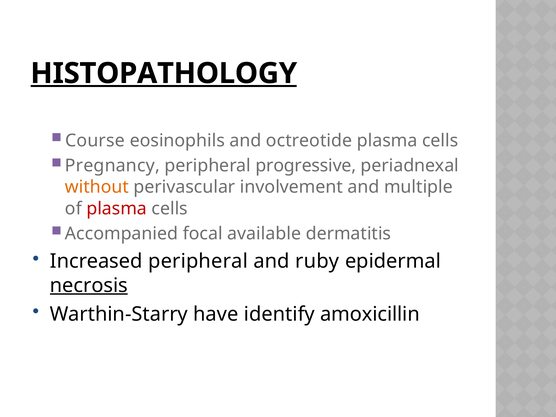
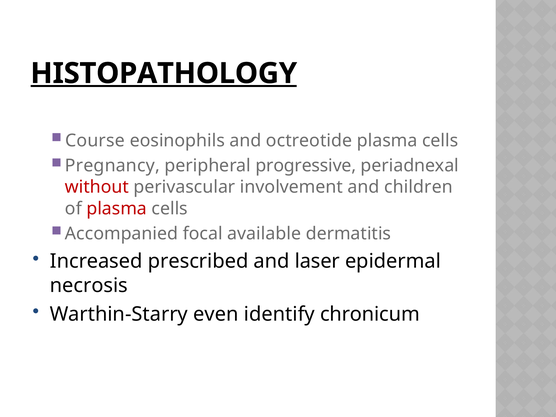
without colour: orange -> red (97, 187)
multiple: multiple -> children (418, 187)
Increased peripheral: peripheral -> prescribed (198, 261)
ruby: ruby -> laser (317, 261)
necrosis underline: present -> none (89, 285)
have: have -> even (216, 314)
amoxicillin: amoxicillin -> chronicum (370, 314)
